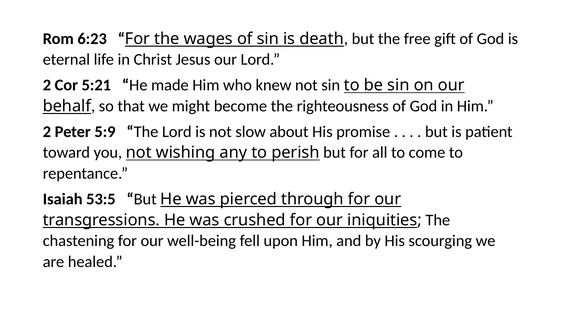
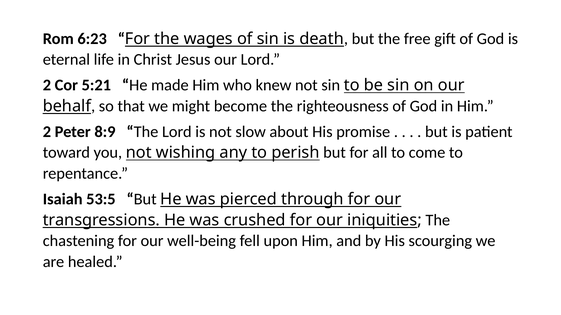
5:9: 5:9 -> 8:9 (105, 132)
